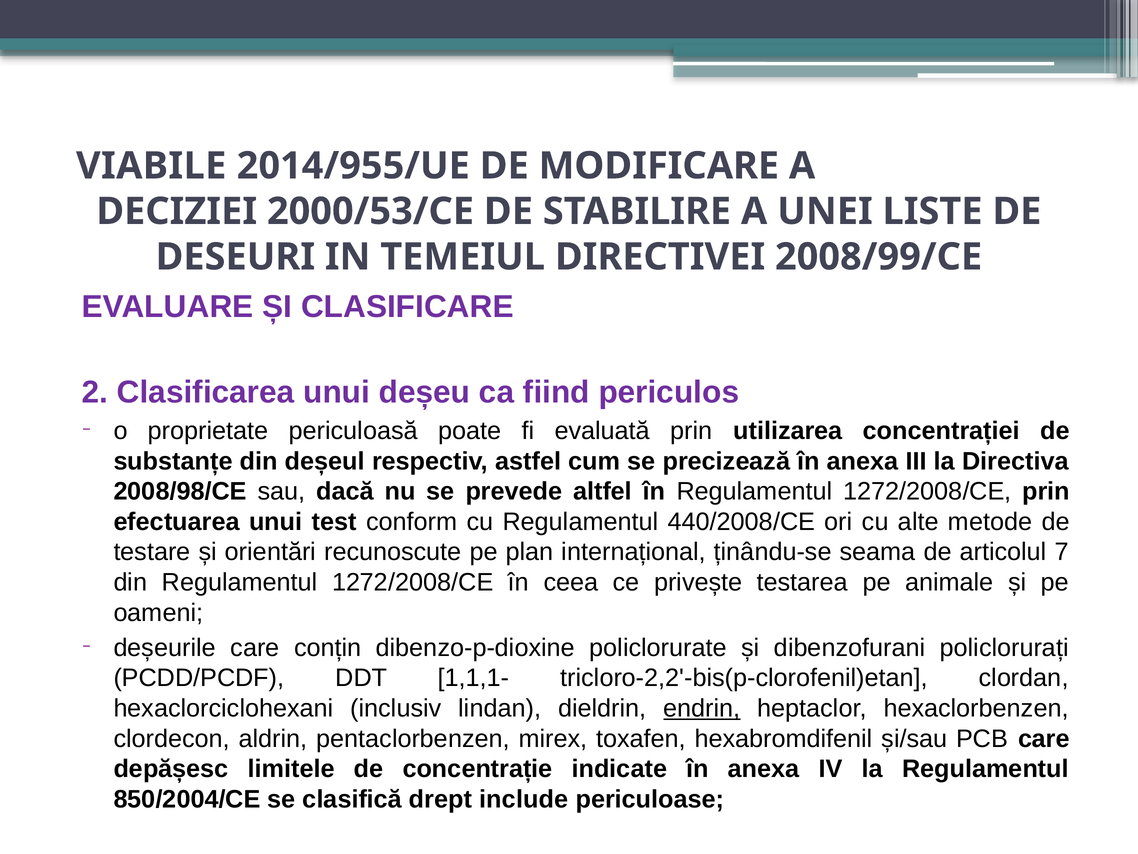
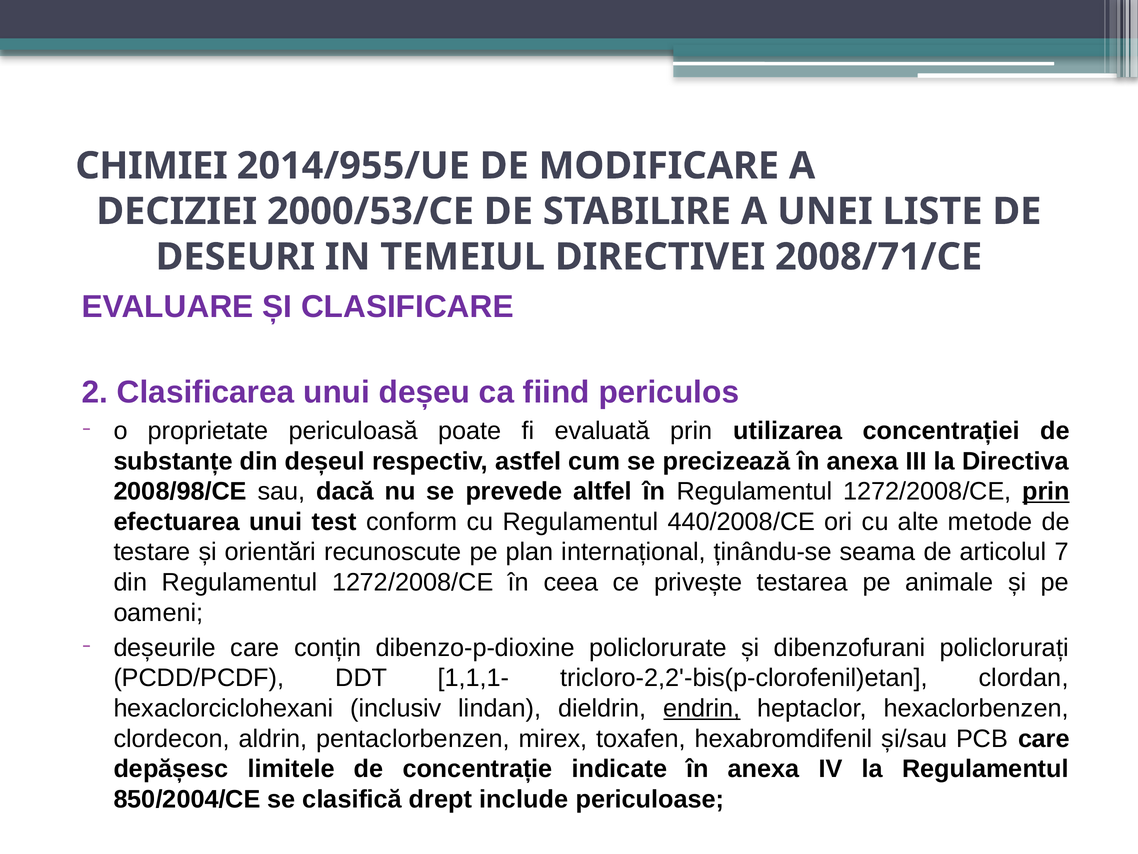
VIABILE: VIABILE -> CHIMIEI (152, 166)
2008/99/CE: 2008/99/CE -> 2008/71/CE (879, 257)
prin underline: none -> present (1046, 491)
